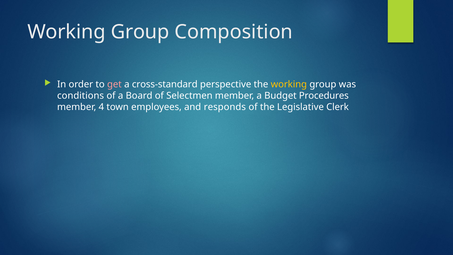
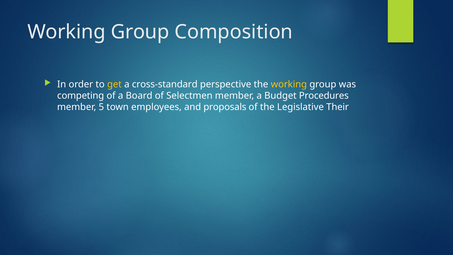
get colour: pink -> yellow (114, 84)
conditions: conditions -> competing (81, 96)
4: 4 -> 5 (101, 107)
responds: responds -> proposals (225, 107)
Clerk: Clerk -> Their (338, 107)
